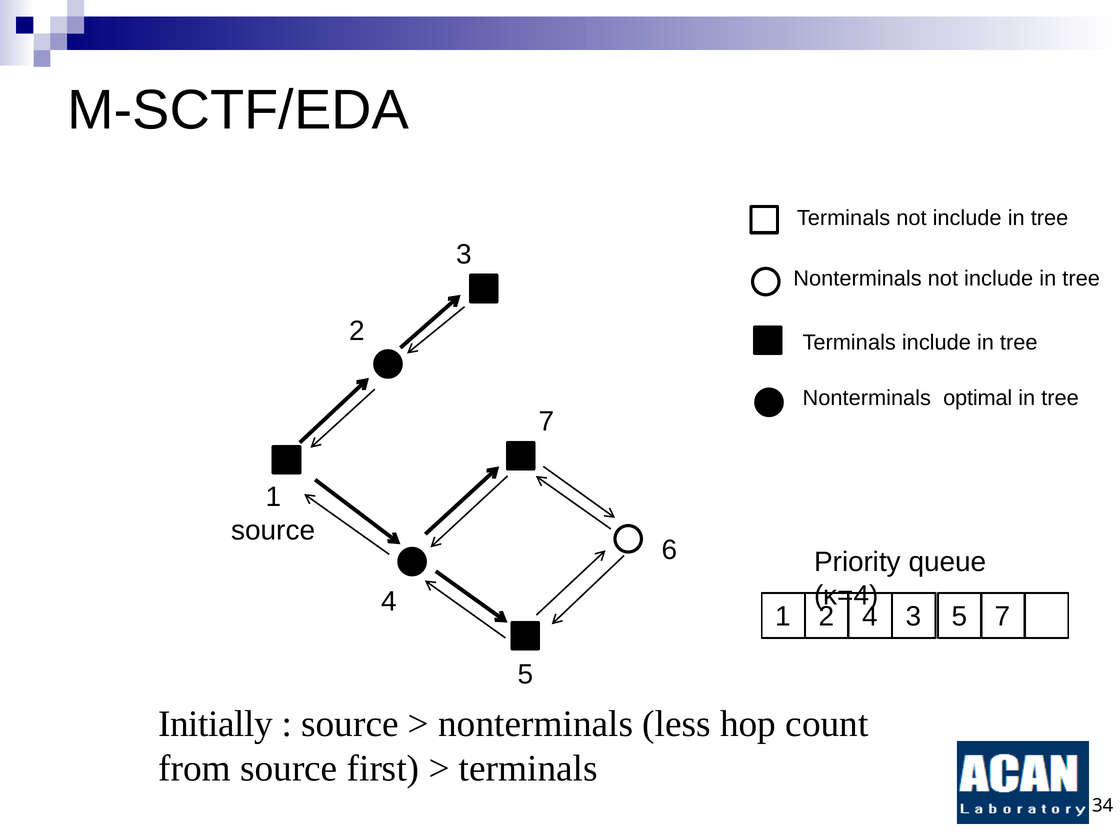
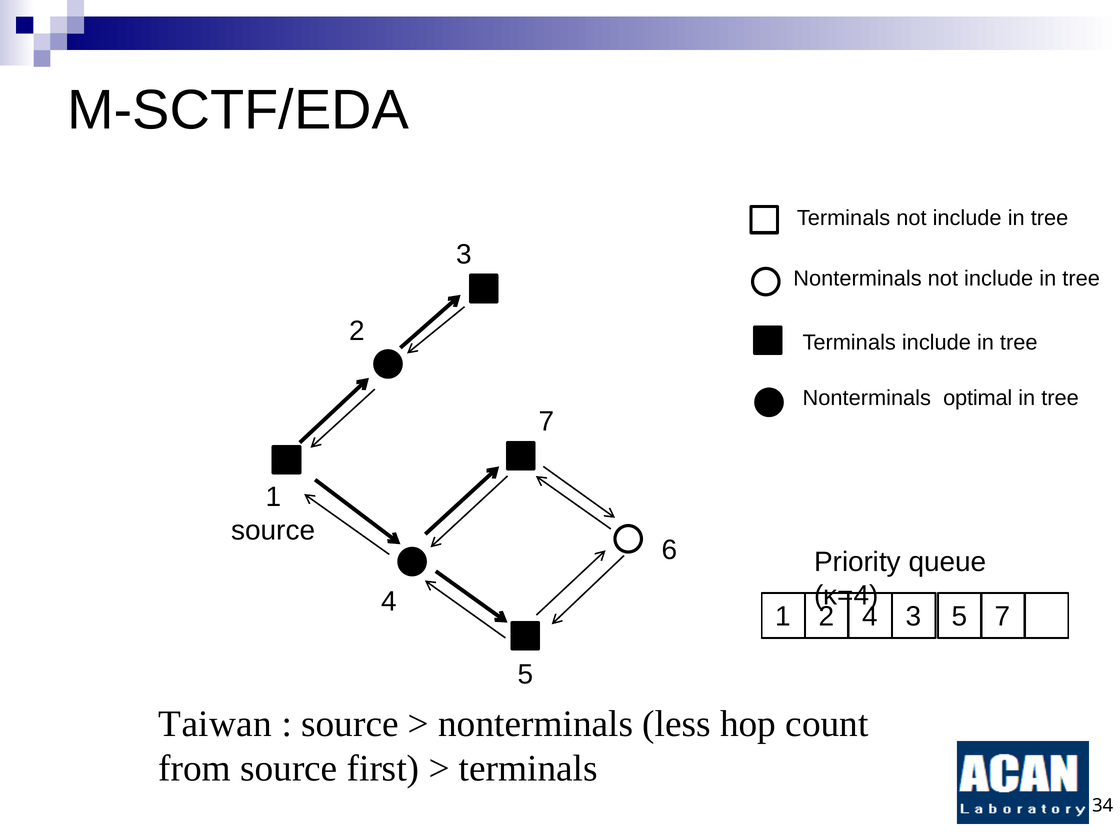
Initially: Initially -> Taiwan (215, 724)
